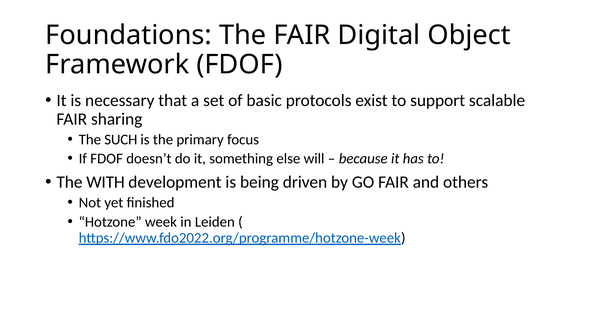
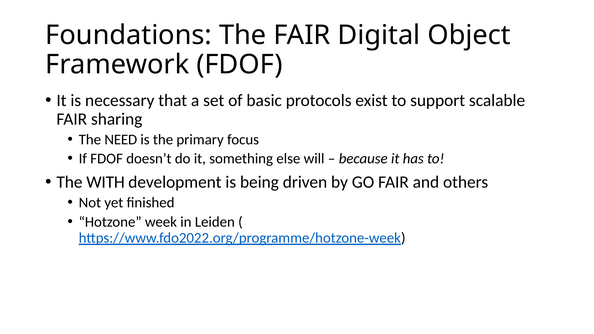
SUCH: SUCH -> NEED (121, 140)
